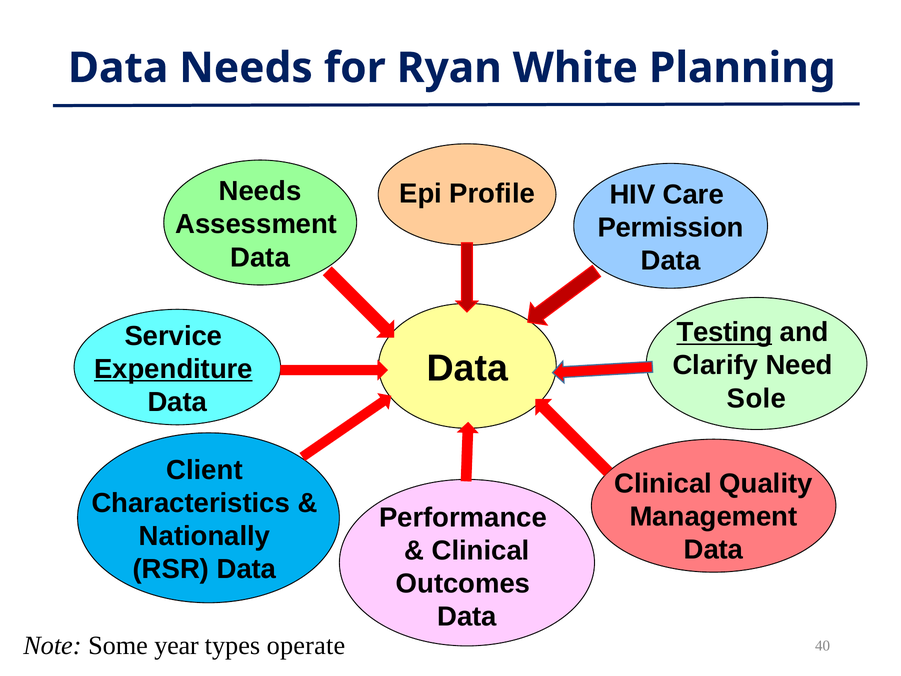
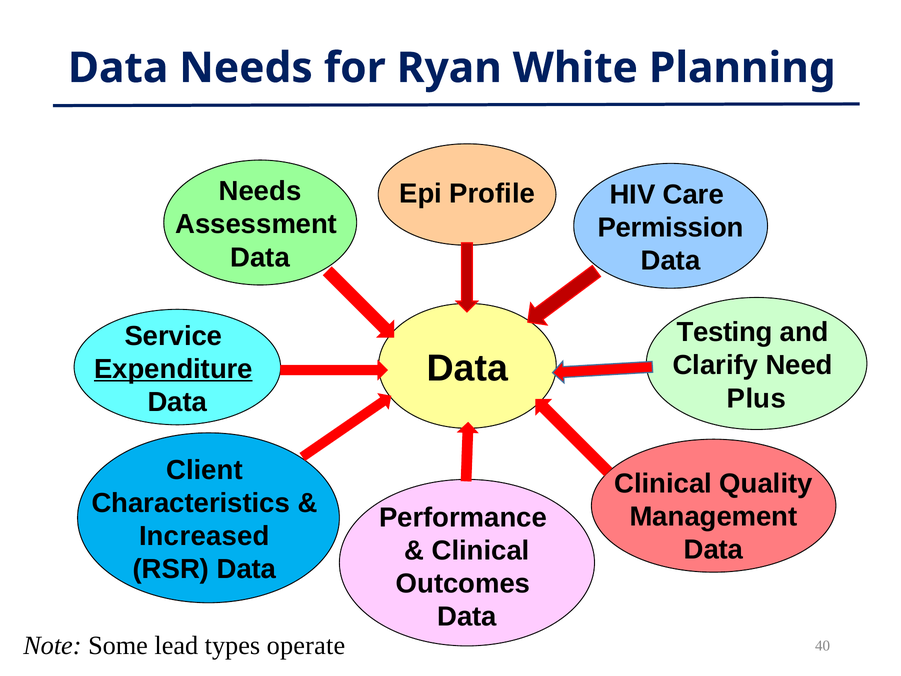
Testing underline: present -> none (725, 332)
Sole: Sole -> Plus (756, 398)
Nationally: Nationally -> Increased (204, 536)
year: year -> lead (176, 645)
